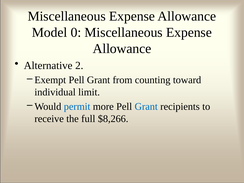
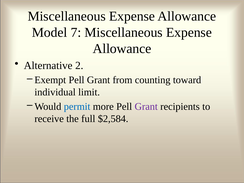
0: 0 -> 7 (76, 32)
Grant colour: blue -> purple (146, 106)
$8,266: $8,266 -> $2,584 (113, 119)
